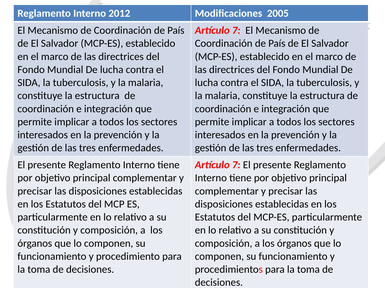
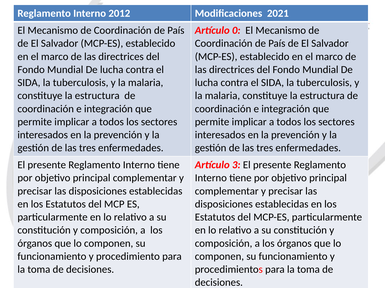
2005: 2005 -> 2021 (278, 14)
7: 7 -> 0 (236, 30)
7: 7 -> 3 (236, 165)
